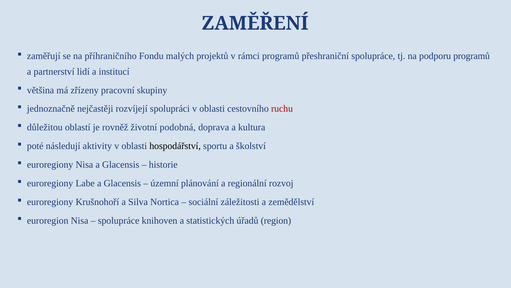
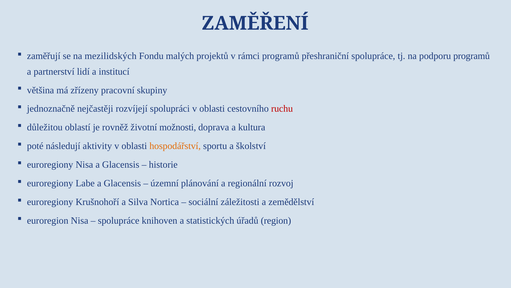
příhraničního: příhraničního -> mezilidských (111, 56)
podobná: podobná -> možnosti (178, 127)
hospodářství colour: black -> orange (175, 146)
